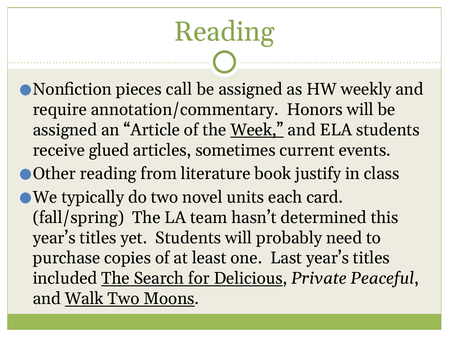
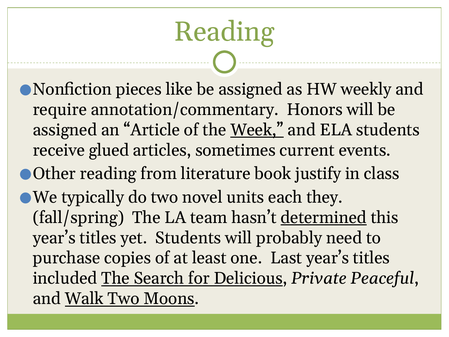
call: call -> like (179, 89)
card: card -> they (325, 197)
determined underline: none -> present (324, 217)
